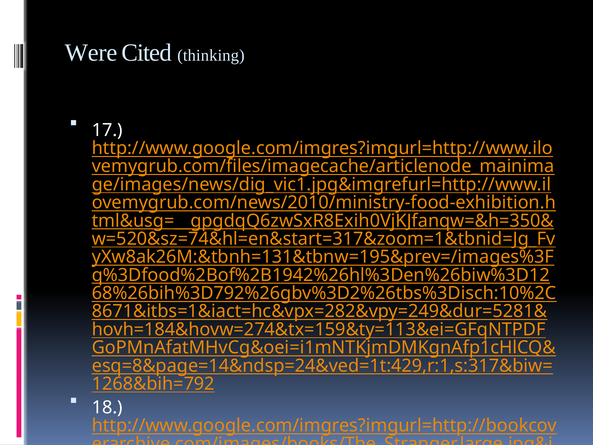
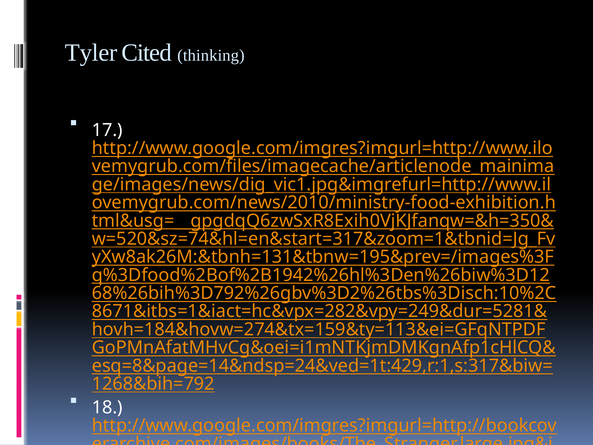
Were: Were -> Tyler (91, 53)
